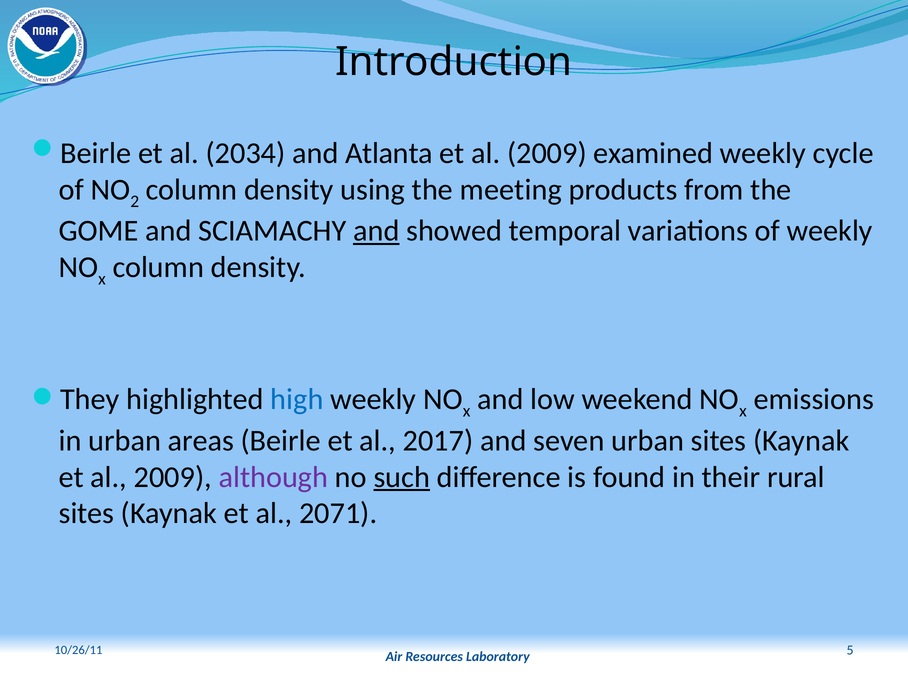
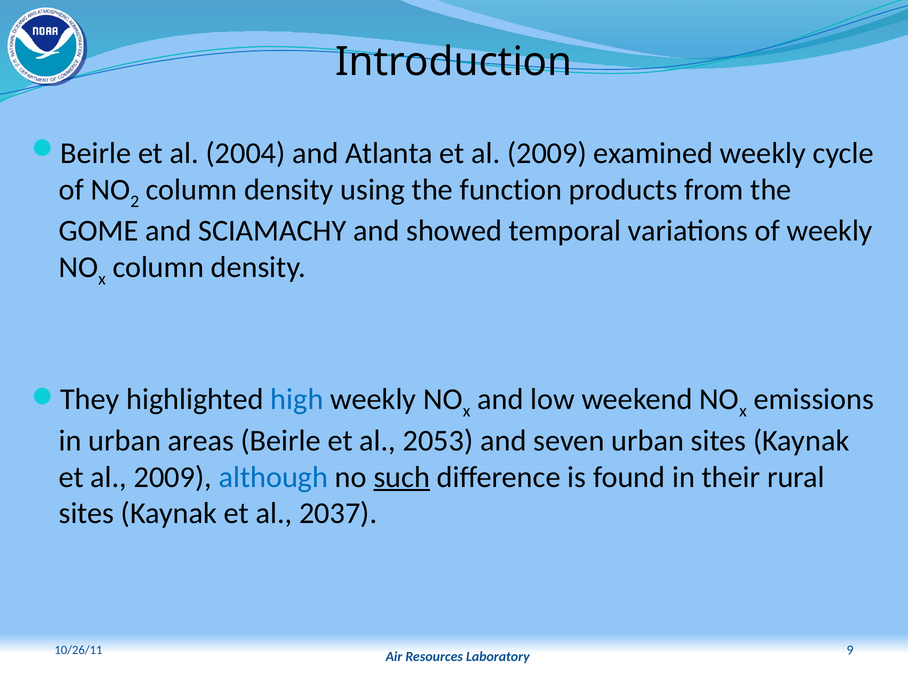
2034: 2034 -> 2004 (246, 153)
meeting: meeting -> function (511, 190)
and underline: present -> none (376, 231)
2017: 2017 -> 2053 (438, 441)
although colour: purple -> blue (273, 477)
2071: 2071 -> 2037 (338, 513)
5: 5 -> 9 (850, 650)
